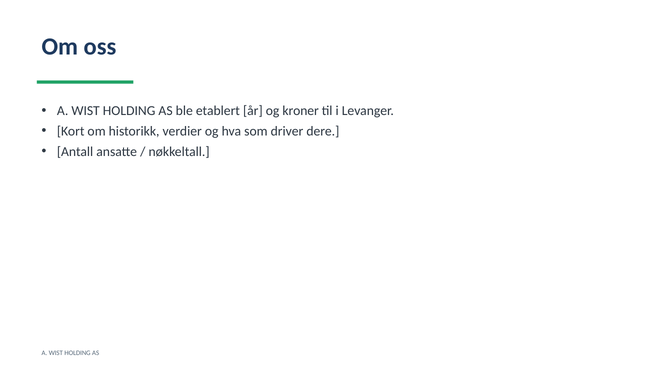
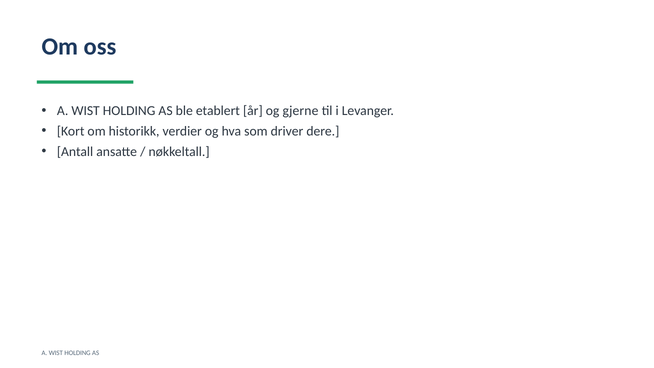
kroner: kroner -> gjerne (301, 111)
